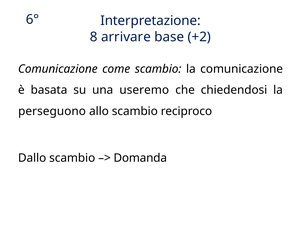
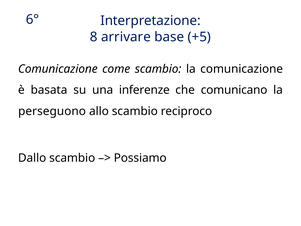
+2: +2 -> +5 (199, 37)
useremo: useremo -> inferenze (144, 90)
chiedendosi: chiedendosi -> comunicano (234, 90)
Domanda: Domanda -> Possiamo (140, 158)
